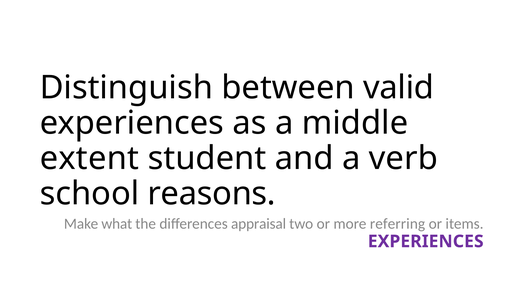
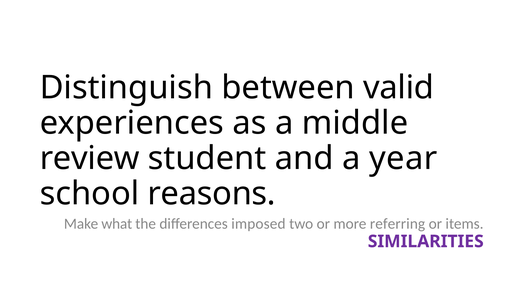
extent: extent -> review (90, 158)
verb: verb -> year (403, 158)
appraisal: appraisal -> imposed (258, 224)
EXPERIENCES: EXPERIENCES -> SIMILARITIES (426, 241)
